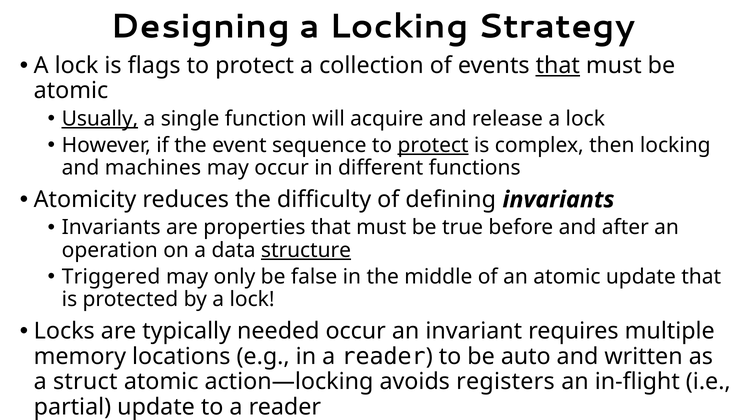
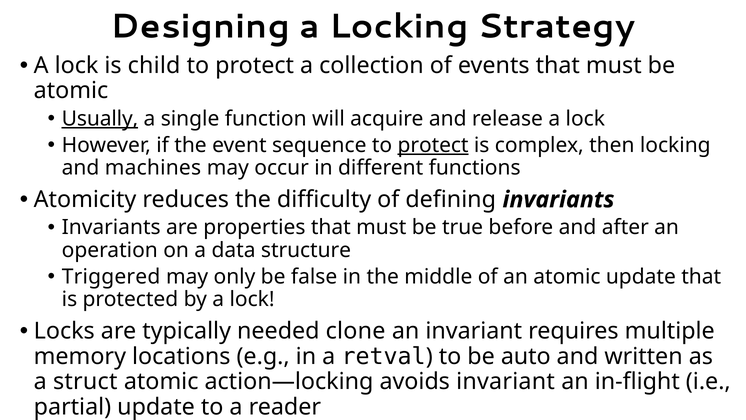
flags: flags -> child (154, 66)
that underline: present -> none (558, 66)
structure underline: present -> none (306, 250)
needed occur: occur -> clone (356, 331)
in a reader: reader -> retval (384, 356)
avoids registers: registers -> invariant (505, 381)
